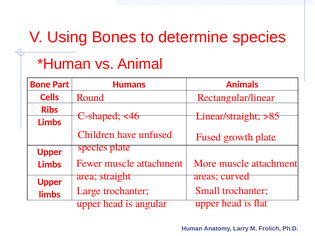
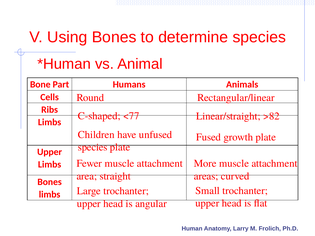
<46: <46 -> <77 (131, 116)
>85: >85 -> >82 (271, 116)
Upper: Upper -> Bones (50, 182)
